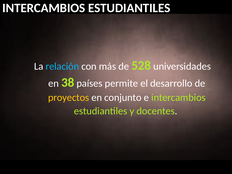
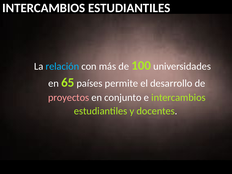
528: 528 -> 100 (141, 65)
38: 38 -> 65 (68, 82)
proyectos colour: yellow -> pink (69, 97)
